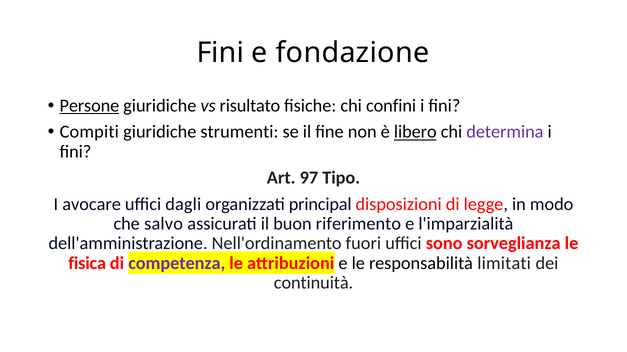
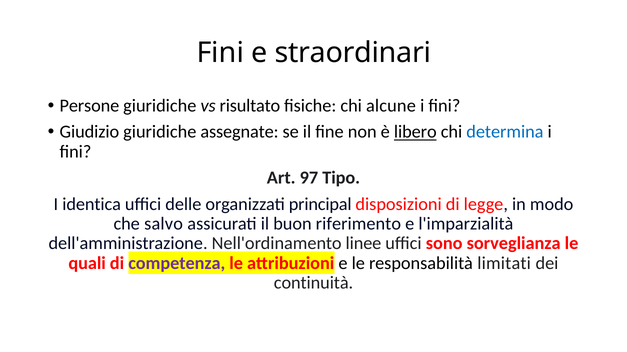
fondazione: fondazione -> straordinari (353, 53)
Persone underline: present -> none (89, 106)
confini: confini -> alcune (391, 106)
Compiti: Compiti -> Giudizio (89, 132)
strumenti: strumenti -> assegnate (239, 132)
determina colour: purple -> blue (505, 132)
avocare: avocare -> identica (92, 204)
dagli: dagli -> delle (183, 204)
fuori: fuori -> linee (363, 244)
fisica: fisica -> quali (87, 264)
